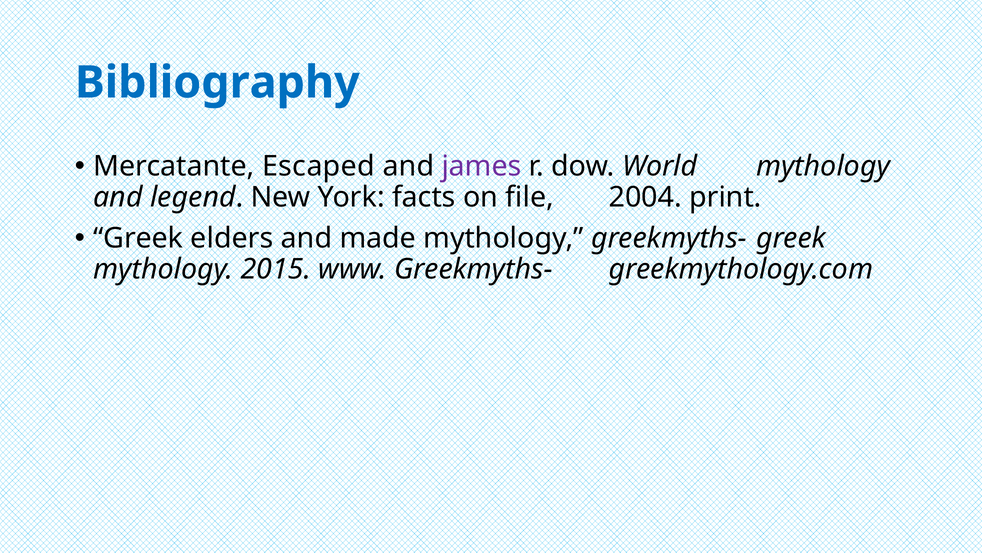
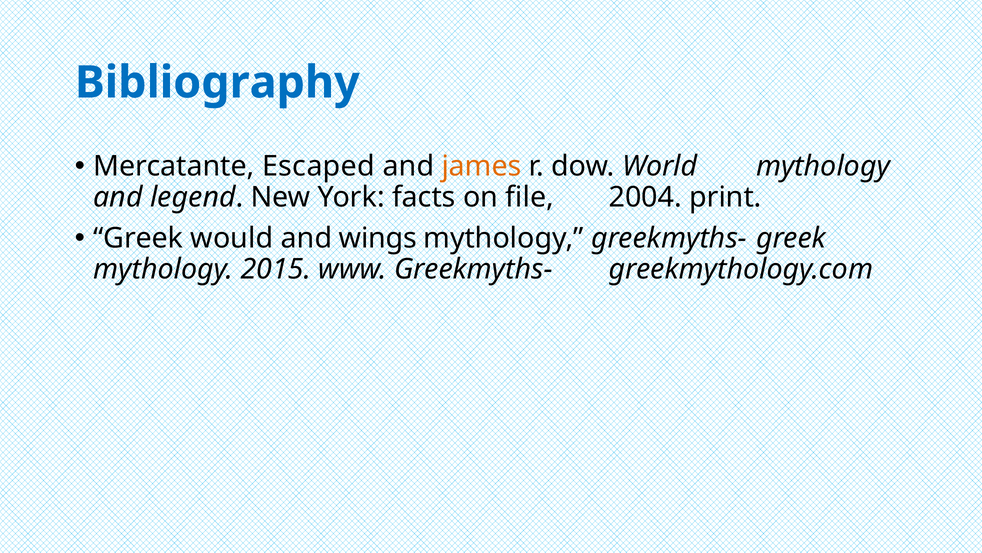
james colour: purple -> orange (482, 166)
elders: elders -> would (232, 238)
made: made -> wings (378, 238)
